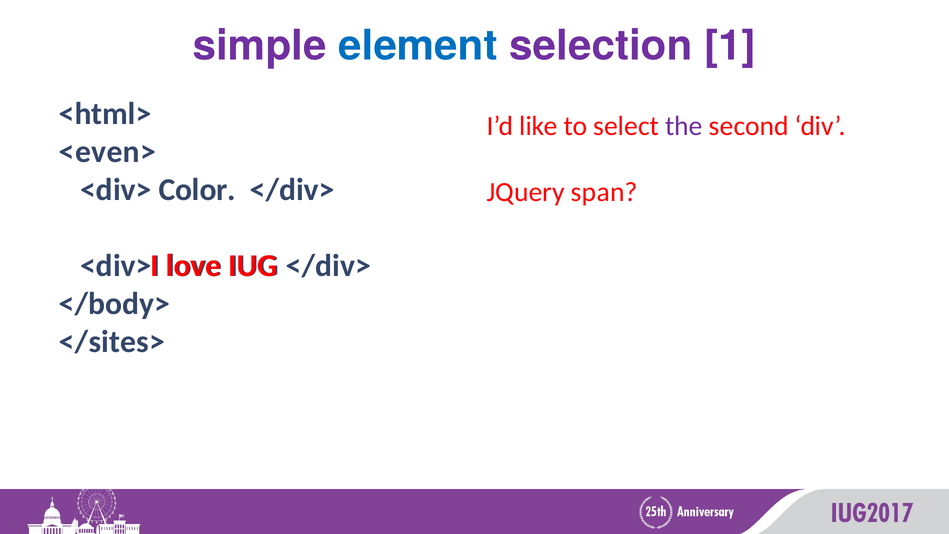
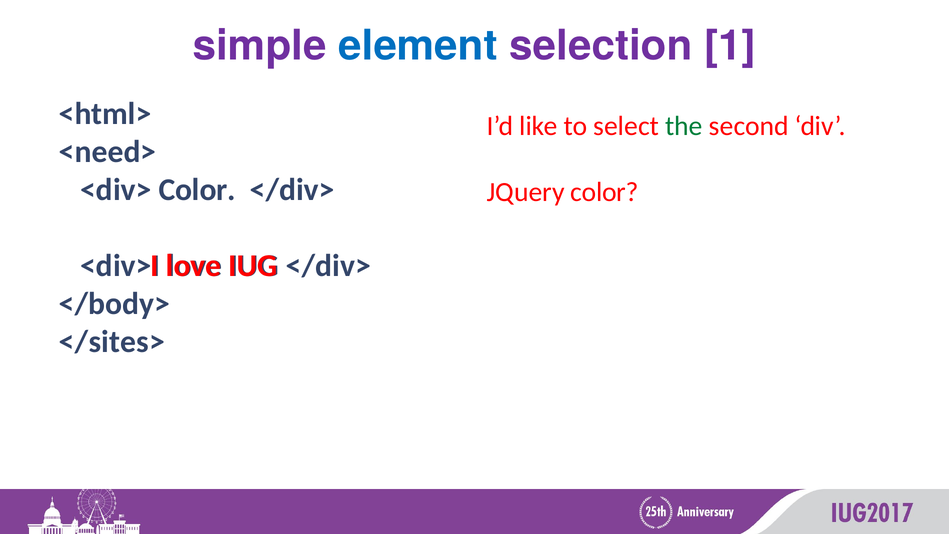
the colour: purple -> green (684, 126)
<even>: <even> -> <need> (108, 152)
JQuery span: span -> color (604, 192)
